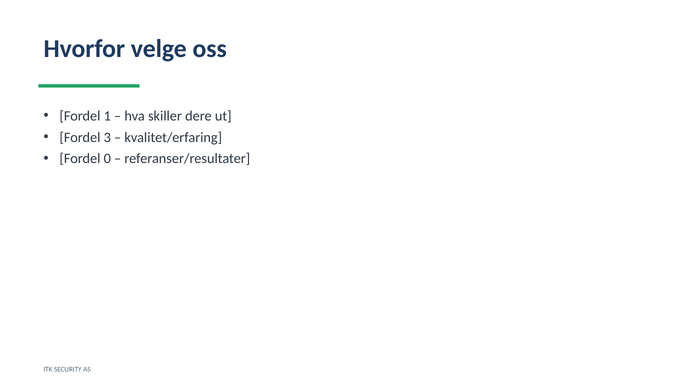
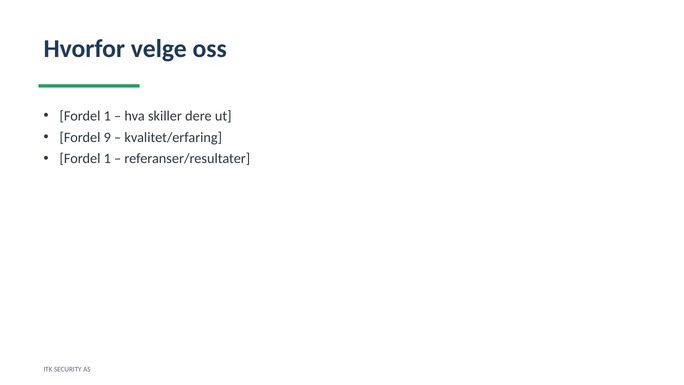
3: 3 -> 9 (107, 137)
0: 0 -> 1 (107, 159)
